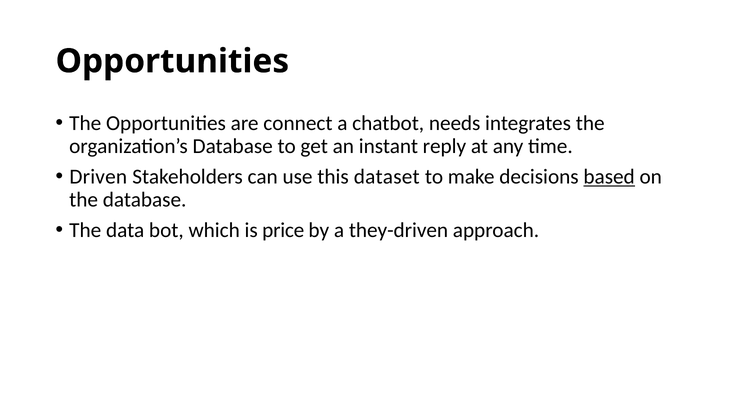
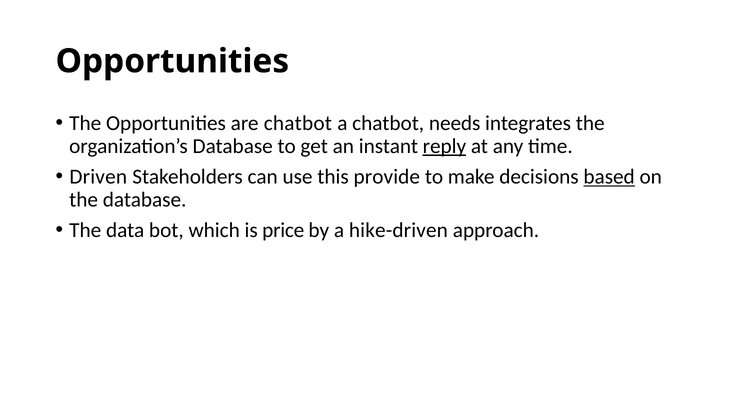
are connect: connect -> chatbot (298, 123)
reply underline: none -> present (444, 146)
dataset: dataset -> provide (387, 177)
they-driven: they-driven -> hike-driven (398, 230)
